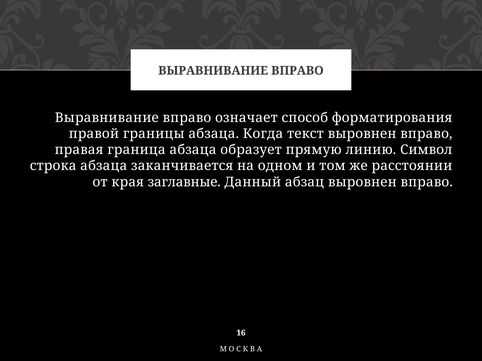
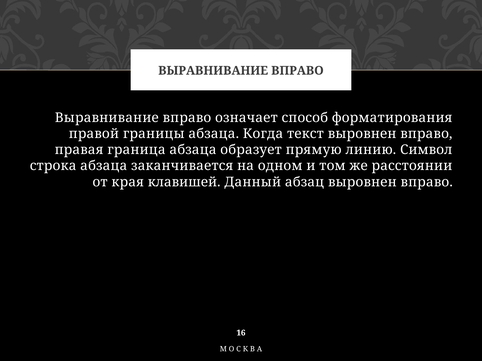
заглавные: заглавные -> клавишей (184, 182)
